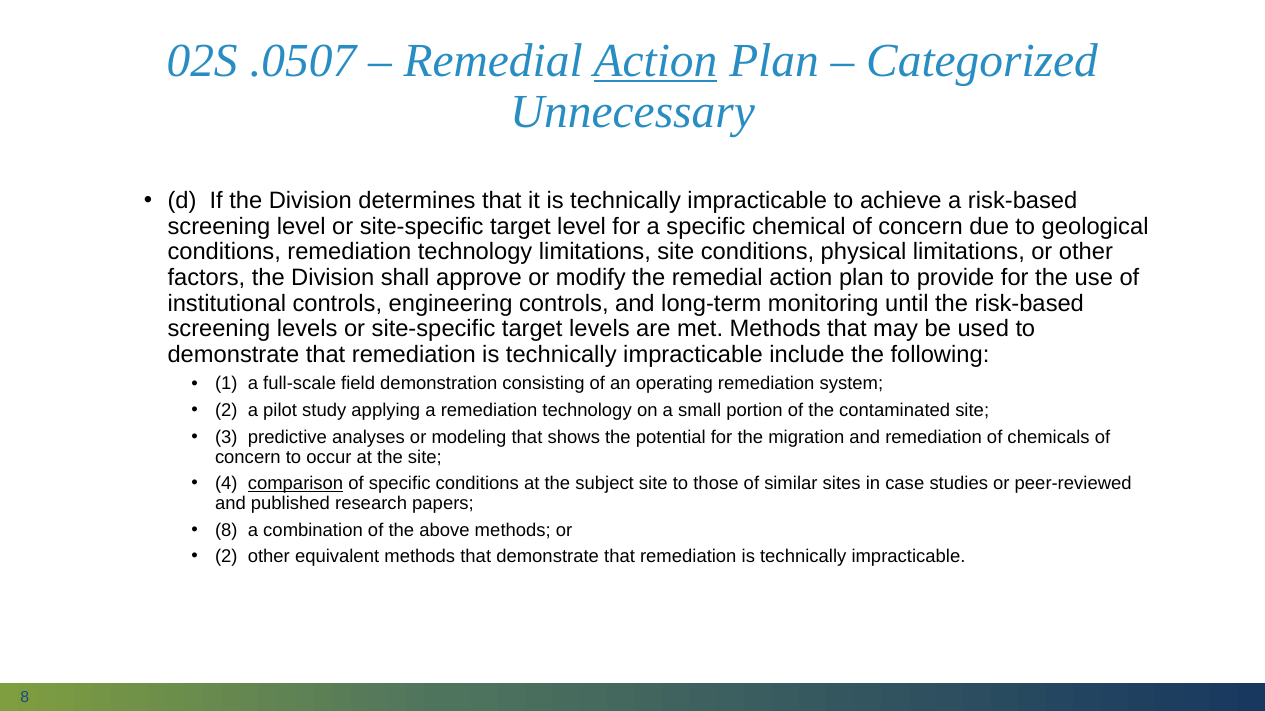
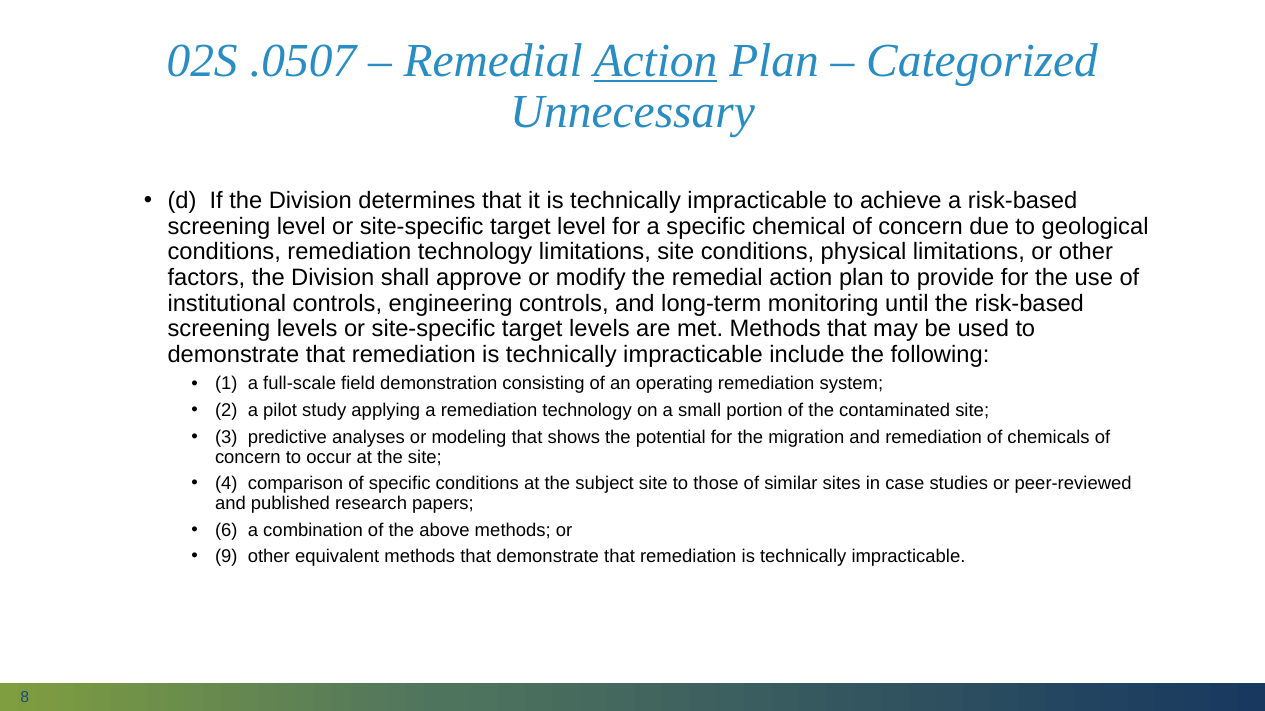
comparison underline: present -> none (296, 484)
8: 8 -> 6 (226, 530)
2: 2 -> 9 (226, 557)
